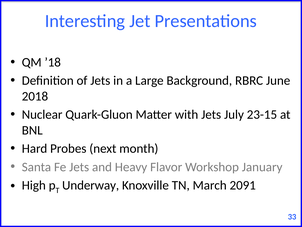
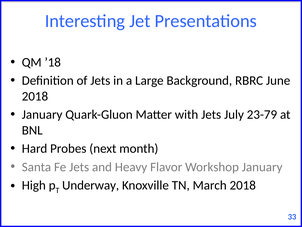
Nuclear: Nuclear -> January (42, 114)
23-15: 23-15 -> 23-79 (262, 114)
March 2091: 2091 -> 2018 (243, 185)
